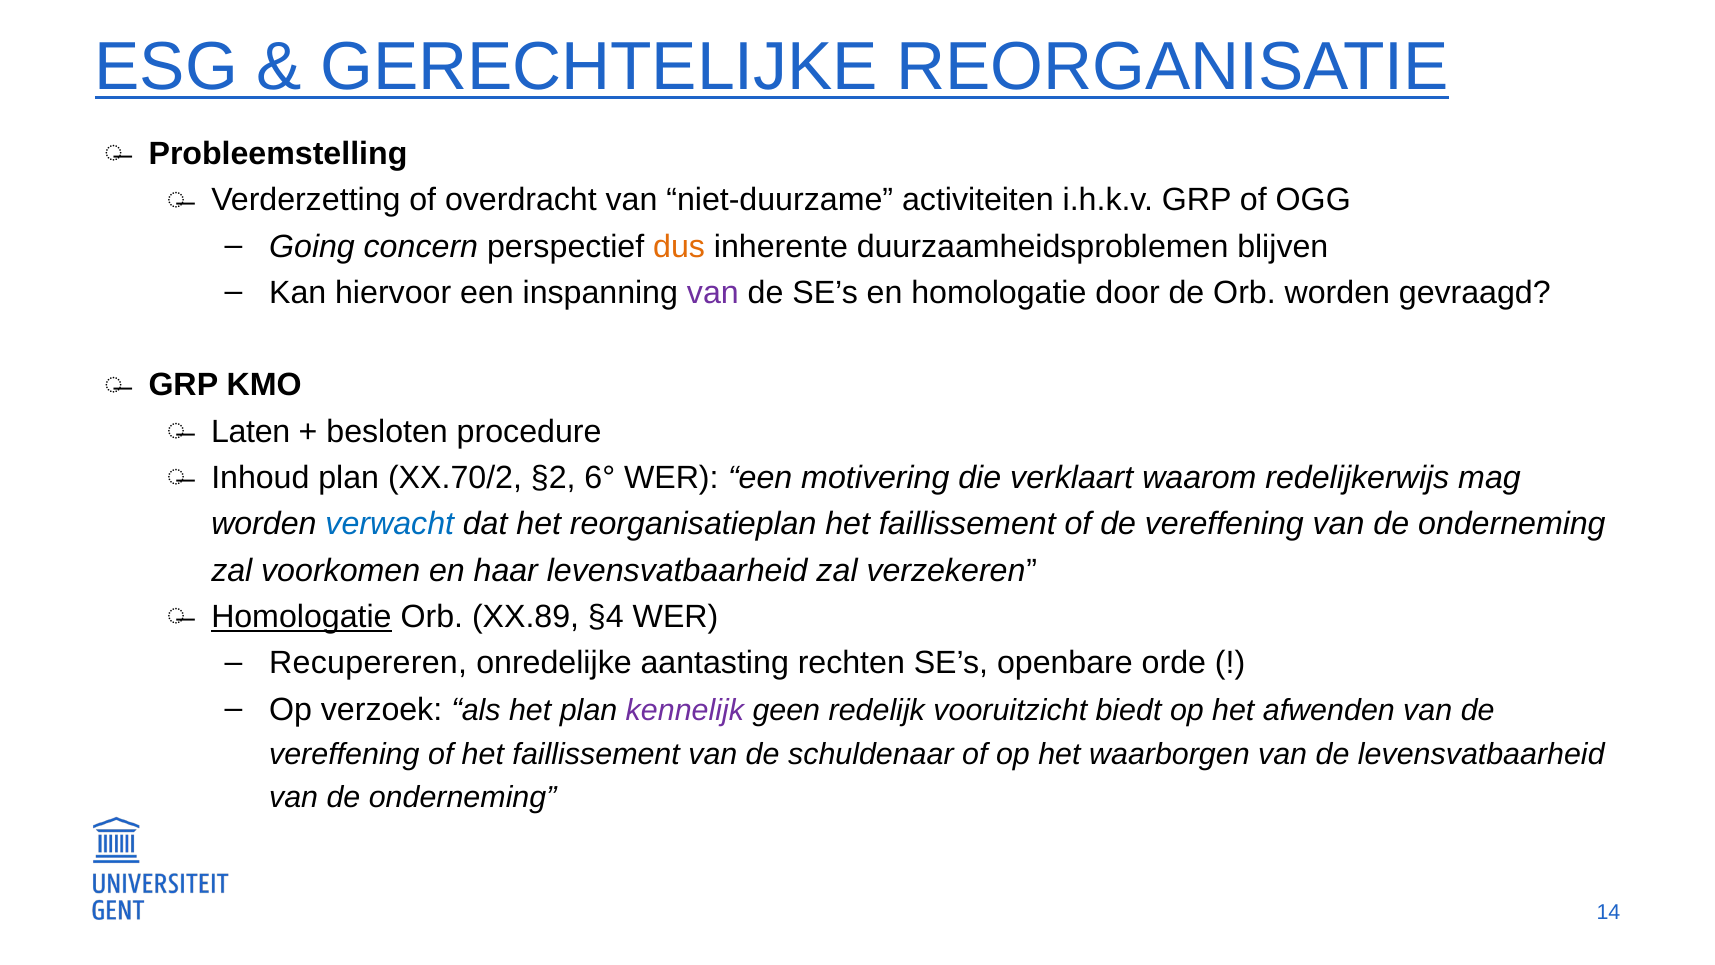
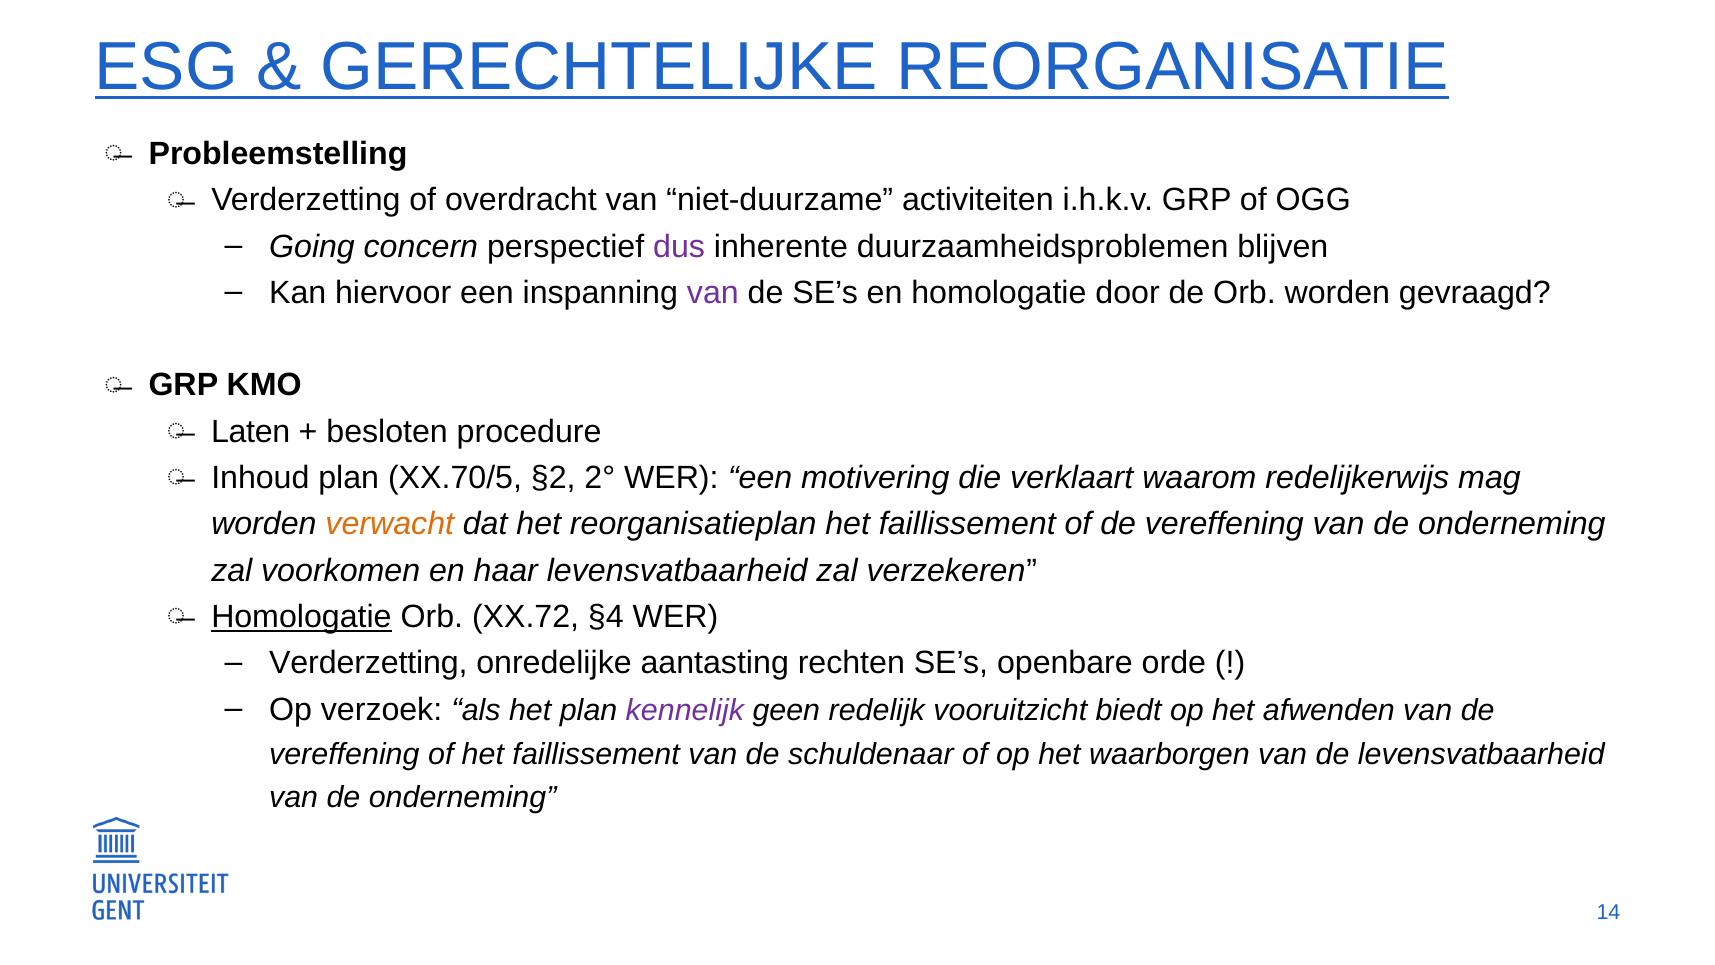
dus colour: orange -> purple (679, 246)
XX.70/2: XX.70/2 -> XX.70/5 (455, 478)
6°: 6° -> 2° (600, 478)
verwacht colour: blue -> orange (390, 524)
XX.89: XX.89 -> XX.72 (526, 617)
Recupereren: Recupereren -> Verderzetting (368, 663)
